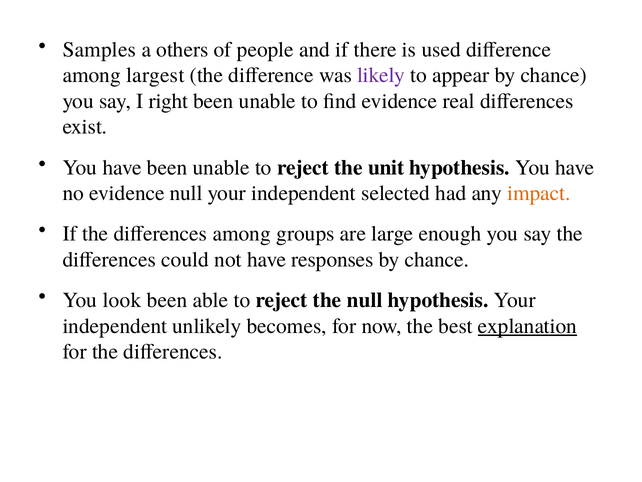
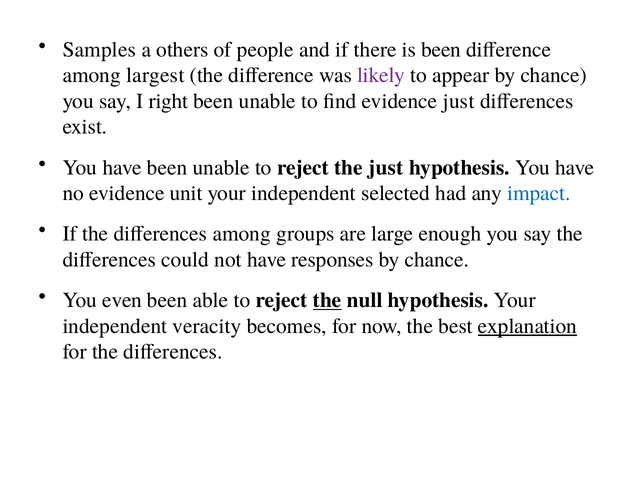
is used: used -> been (441, 50)
evidence real: real -> just (459, 101)
the unit: unit -> just (386, 167)
evidence null: null -> unit (186, 193)
impact colour: orange -> blue (539, 193)
look: look -> even (122, 300)
the underline: none -> present (327, 300)
unlikely: unlikely -> veracity (207, 326)
